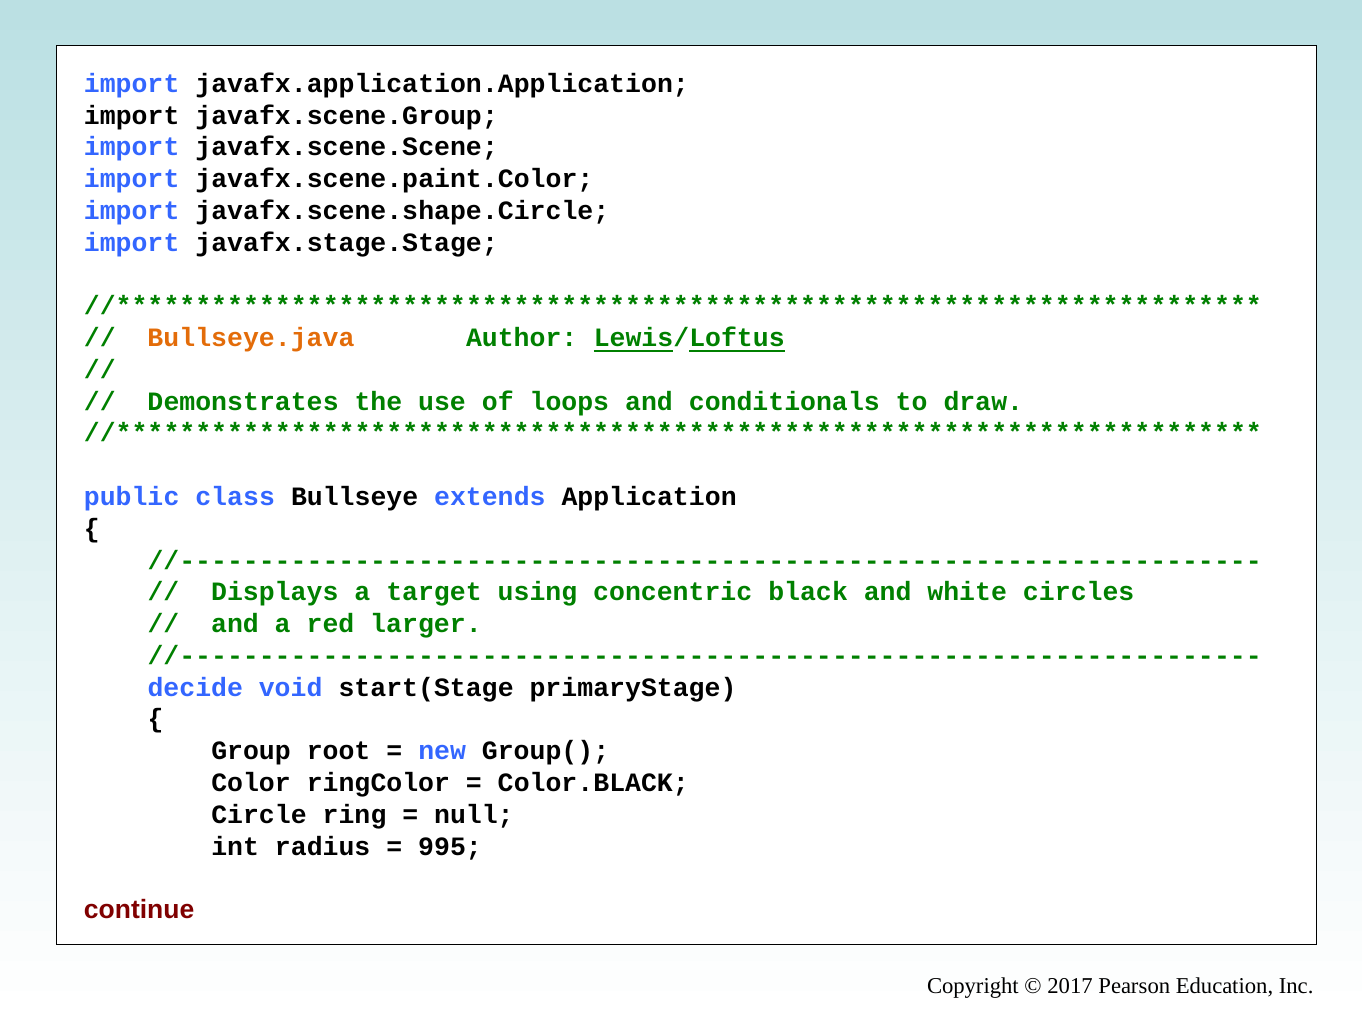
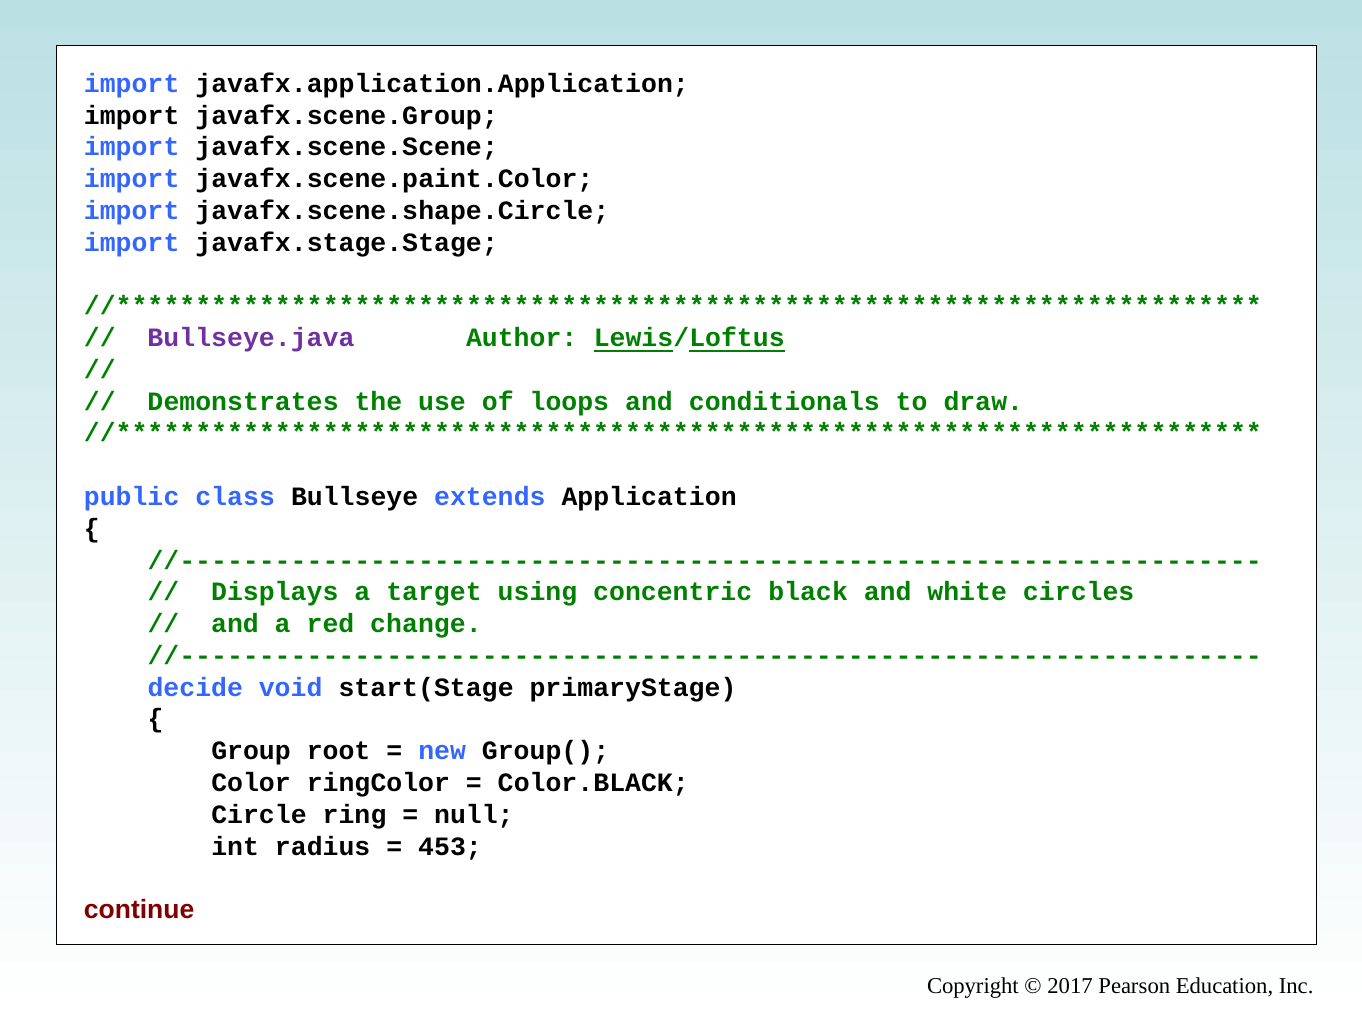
Bullseye.java colour: orange -> purple (251, 338)
larger: larger -> change (426, 624)
995: 995 -> 453 (450, 847)
